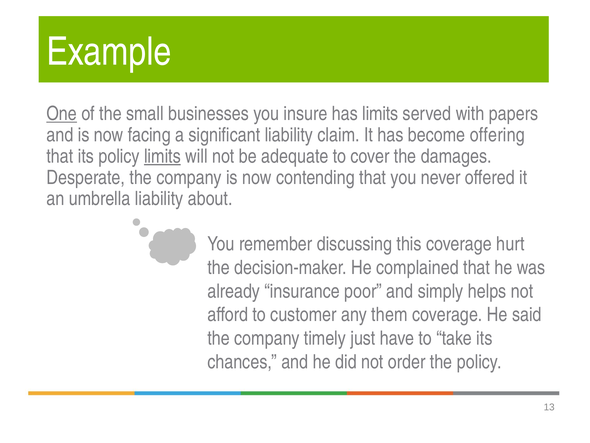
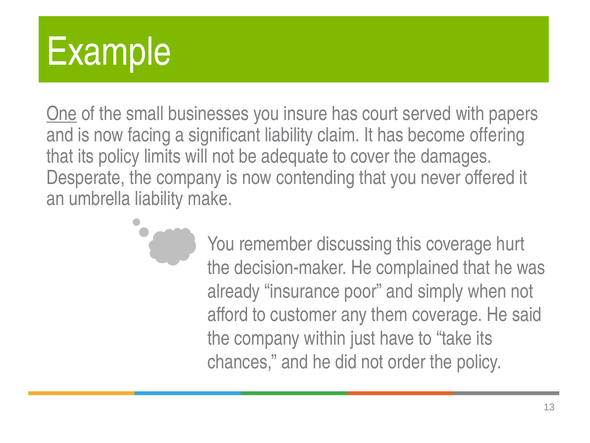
has limits: limits -> court (380, 114)
limits underline: present -> none (162, 156)
about: about -> make (210, 199)
helps: helps -> when (487, 291)
timely: timely -> within (325, 338)
